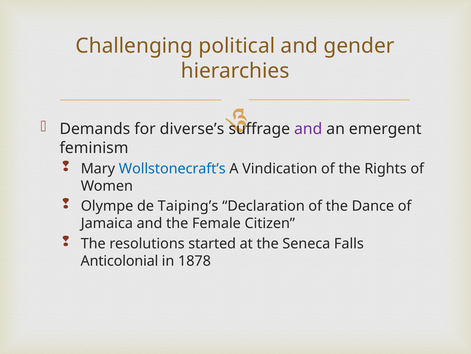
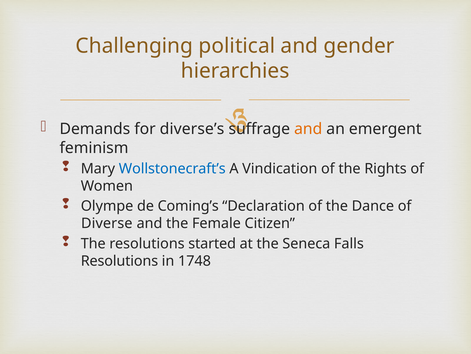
and colour: purple -> orange (308, 129)
Taiping’s: Taiping’s -> Coming’s (188, 206)
Jamaica: Jamaica -> Diverse (107, 223)
Anticolonial: Anticolonial -> Resolutions (119, 260)
1878: 1878 -> 1748 (194, 260)
